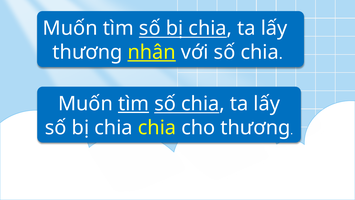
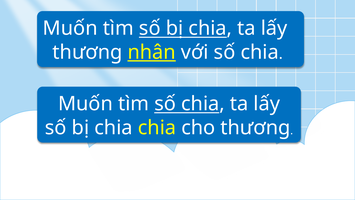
tìm underline: present -> none (134, 104)
